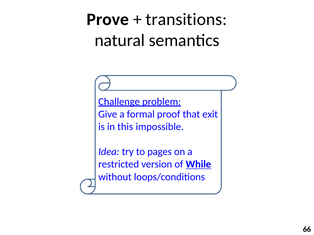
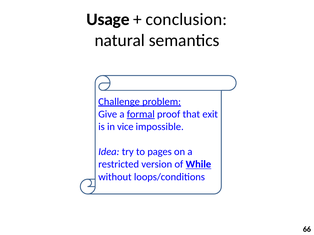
Prove: Prove -> Usage (108, 19)
transitions: transitions -> conclusion (186, 19)
formal underline: none -> present (141, 114)
this: this -> vice (125, 127)
